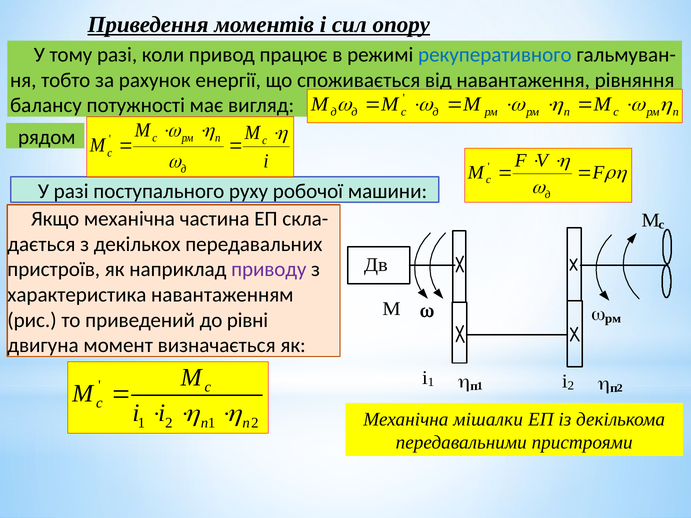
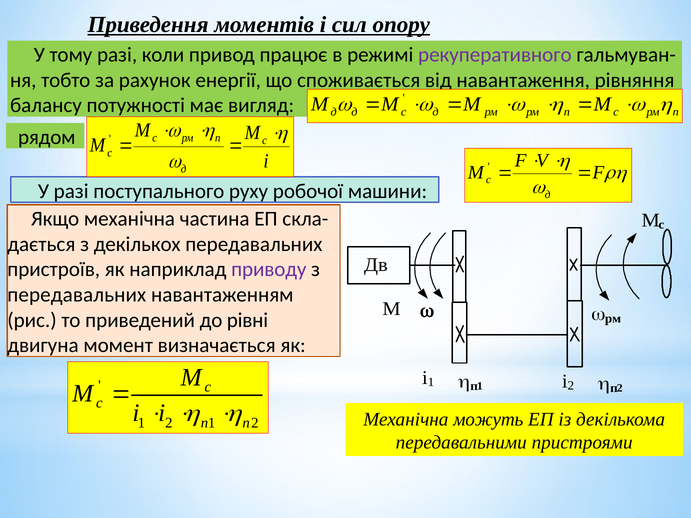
рекуперативного colour: blue -> purple (495, 55)
характеристика: характеристика -> передавальних (77, 295)
мішалки: мішалки -> можуть (488, 420)
